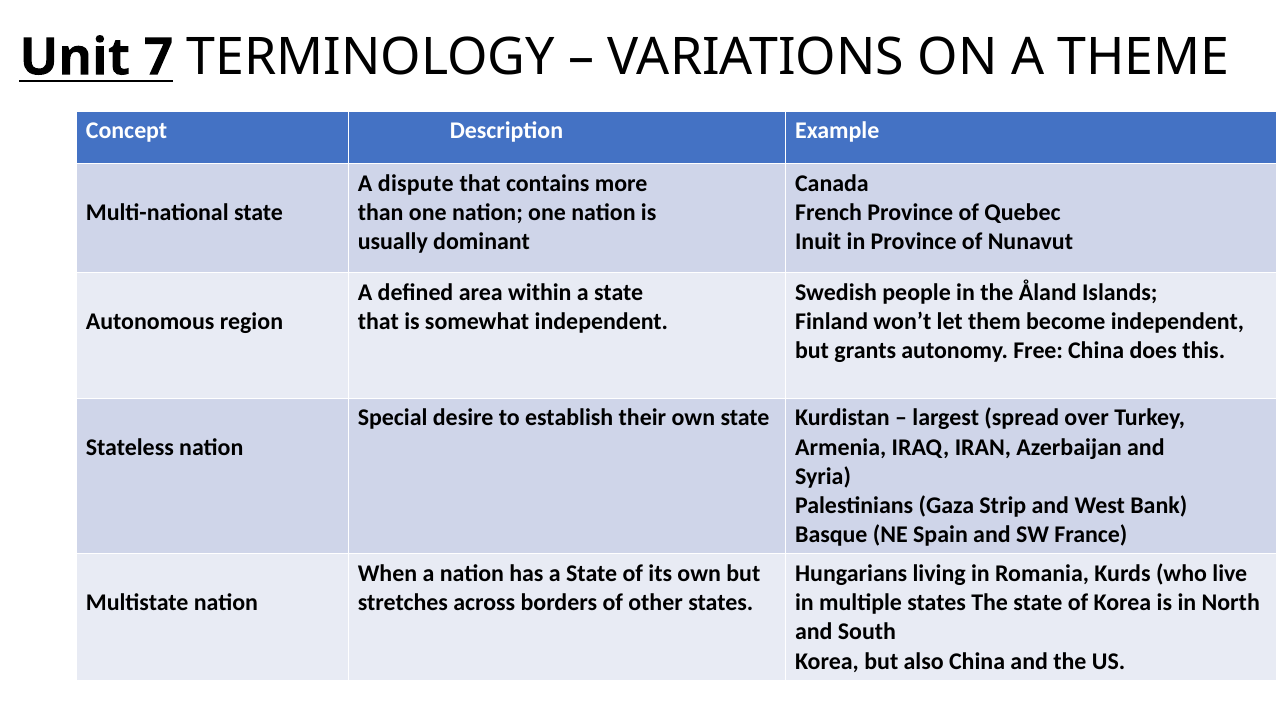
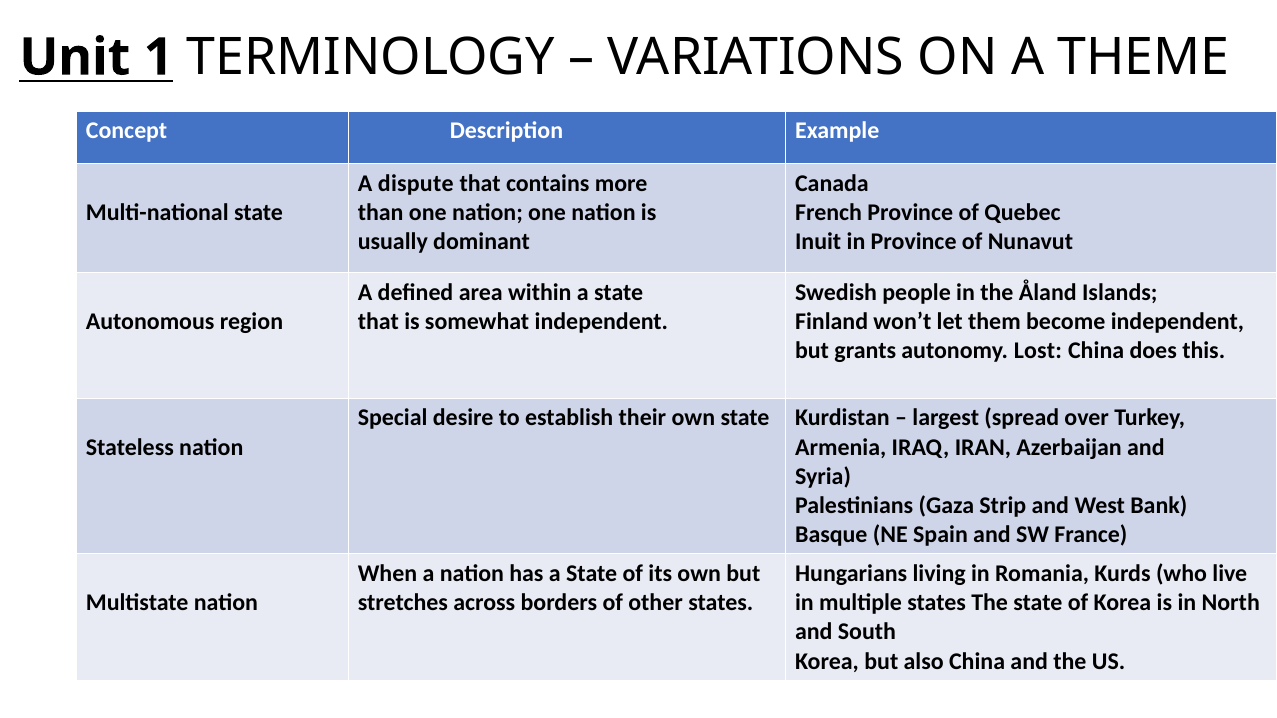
7: 7 -> 1 (159, 57)
Free: Free -> Lost (1038, 351)
